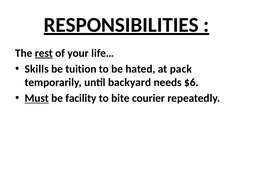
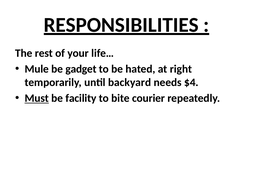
rest underline: present -> none (44, 53)
Skills: Skills -> Mule (37, 69)
tuition: tuition -> gadget (81, 69)
pack: pack -> right (181, 69)
$6: $6 -> $4 (191, 82)
